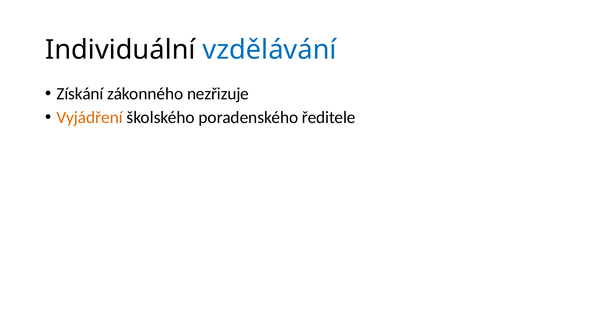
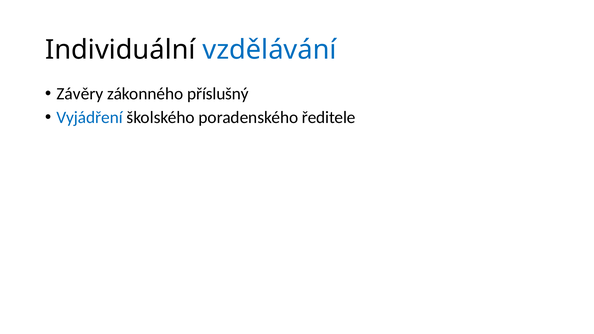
Získání: Získání -> Závěry (80, 94)
nezřizuje: nezřizuje -> příslušný (218, 94)
Vyjádření colour: orange -> blue (90, 117)
